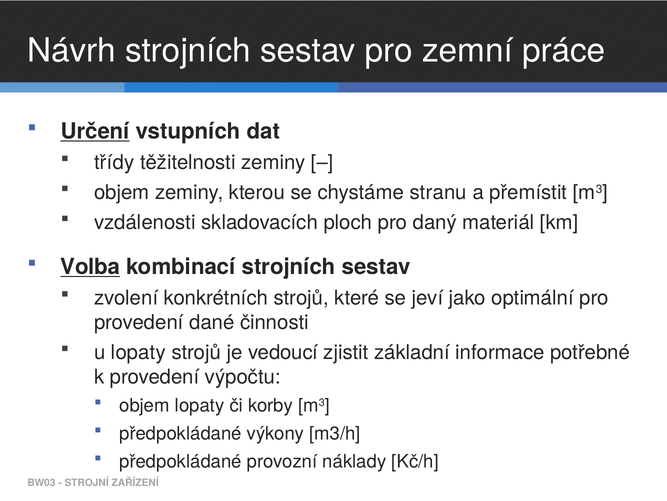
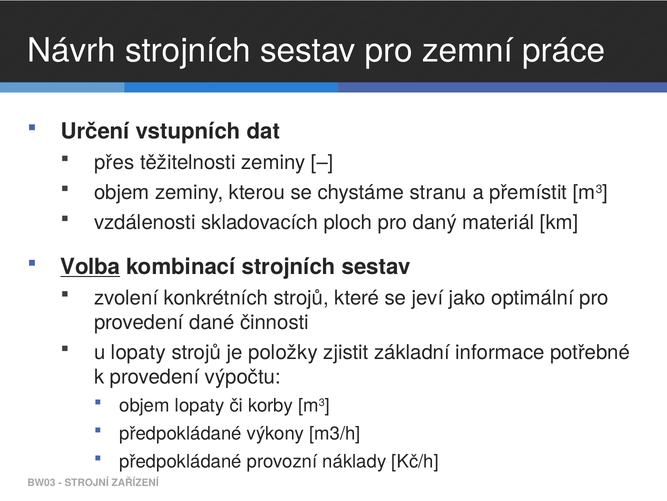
Určení underline: present -> none (95, 131)
třídy: třídy -> přes (114, 162)
vedoucí: vedoucí -> položky (283, 352)
